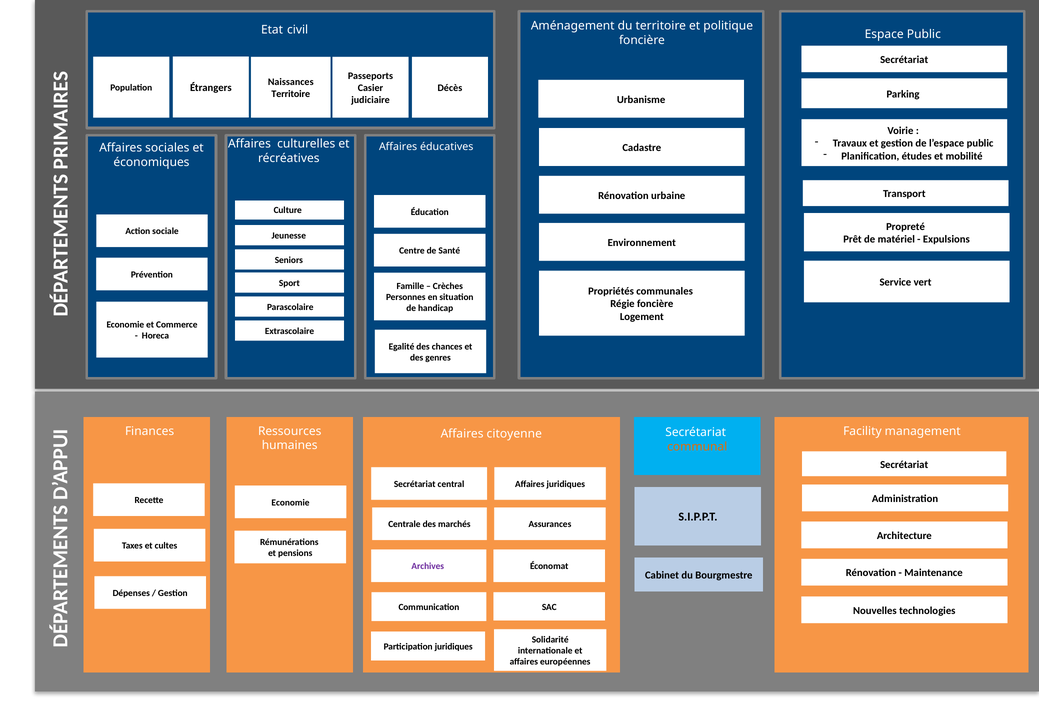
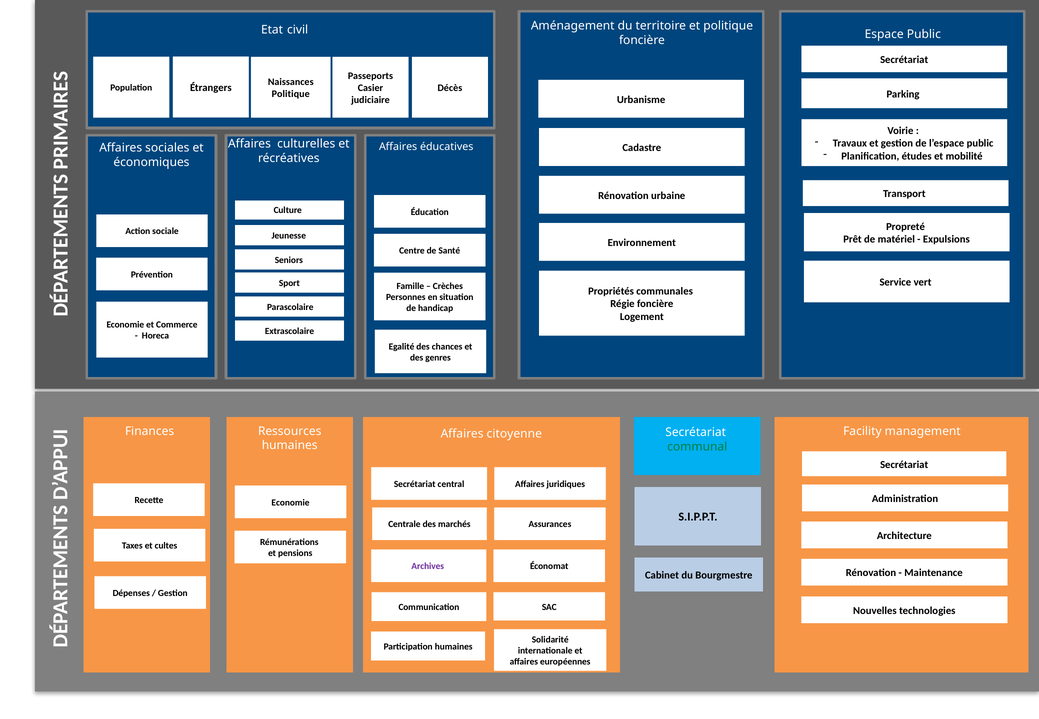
Territoire: Territoire -> Politique (291, 94)
communal colour: orange -> green (697, 447)
Participation juridiques: juridiques -> humaines (454, 647)
